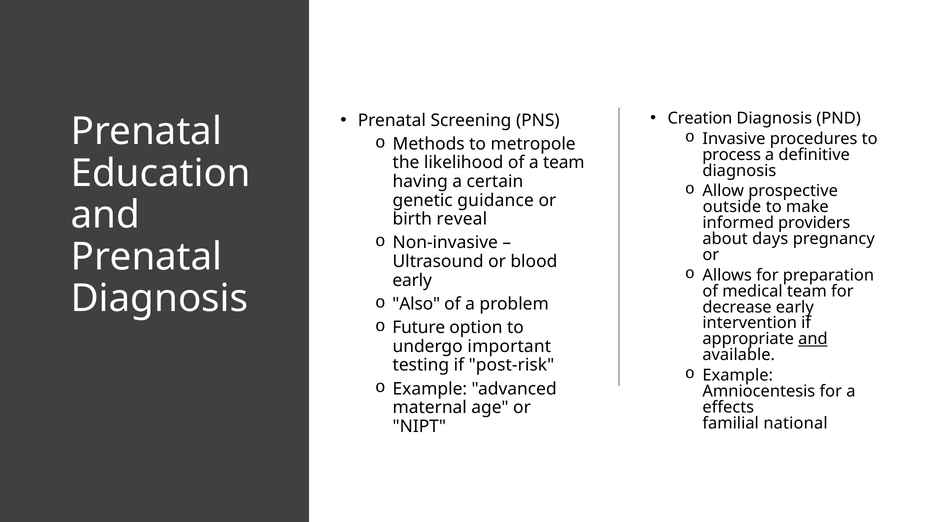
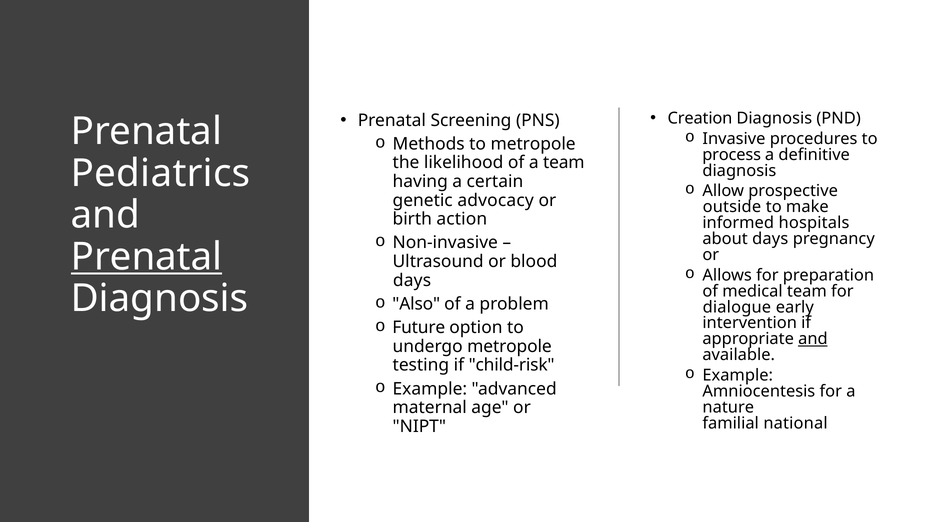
Education: Education -> Pediatrics (161, 173)
guidance: guidance -> advocacy (496, 200)
reveal: reveal -> action (462, 219)
providers: providers -> hospitals (814, 223)
Prenatal underline: none -> present (146, 257)
early: early -> days (412, 280)
decrease: decrease -> dialogue (737, 307)
undergo important: important -> metropole (509, 346)
post-risk: post-risk -> child-risk (512, 365)
effects: effects -> nature (728, 407)
